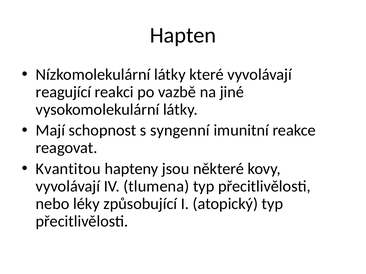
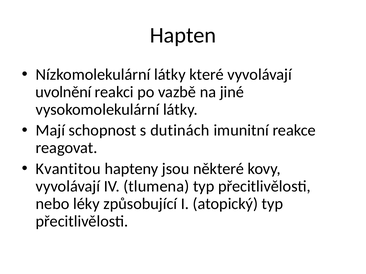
reagující: reagující -> uvolnění (63, 92)
syngenní: syngenní -> dutinách (180, 131)
